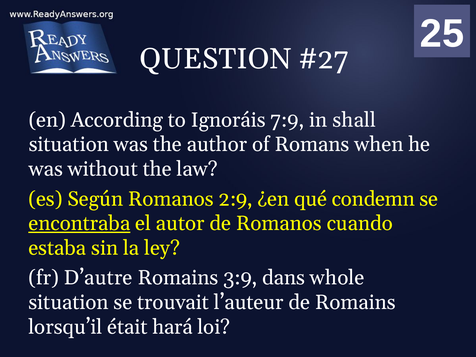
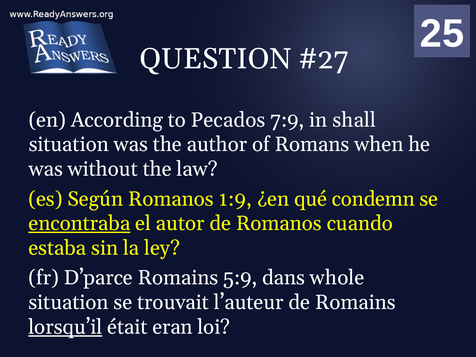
Ignoráis: Ignoráis -> Pecados (228, 120)
2:9: 2:9 -> 1:9 (235, 199)
D’autre: D’autre -> D’parce (98, 278)
3:9: 3:9 -> 5:9 (240, 278)
lorsqu’il underline: none -> present (65, 327)
hará: hará -> eran (173, 327)
